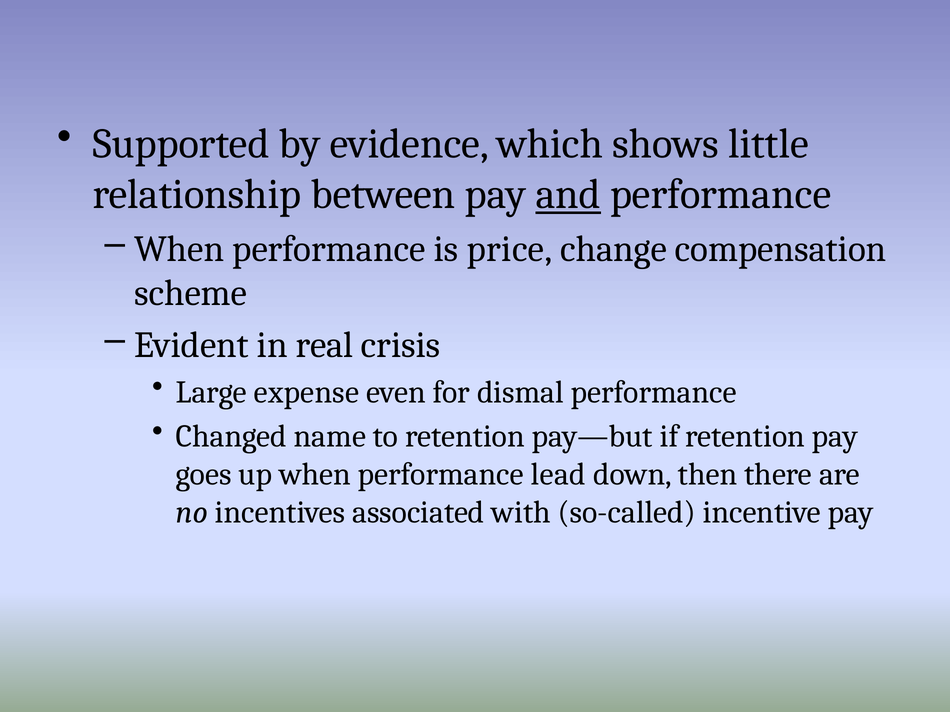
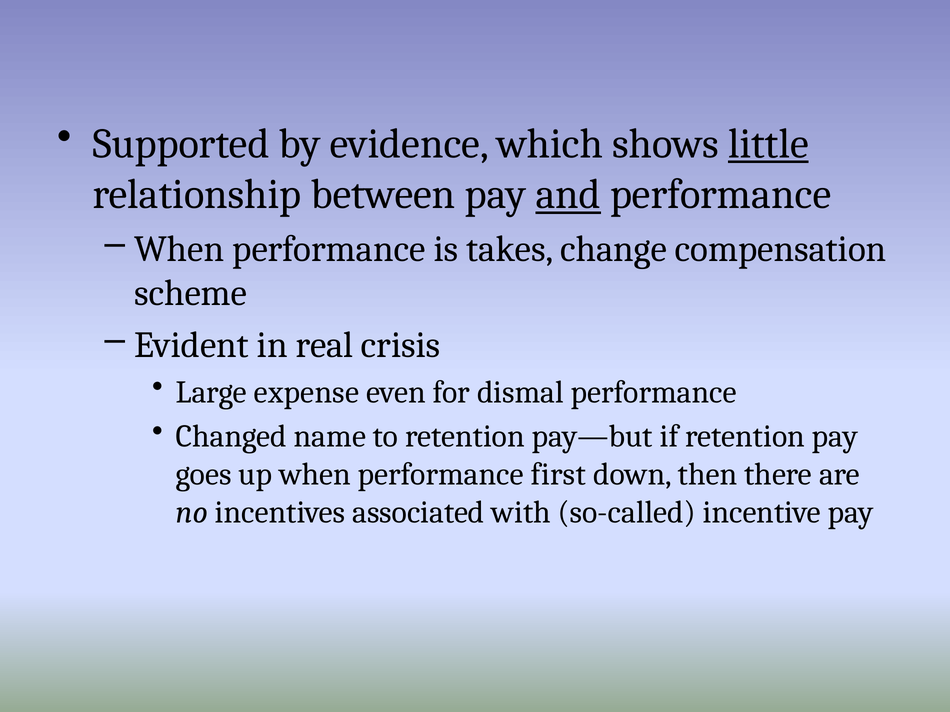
little underline: none -> present (768, 144)
price: price -> takes (510, 249)
lead: lead -> first (558, 475)
